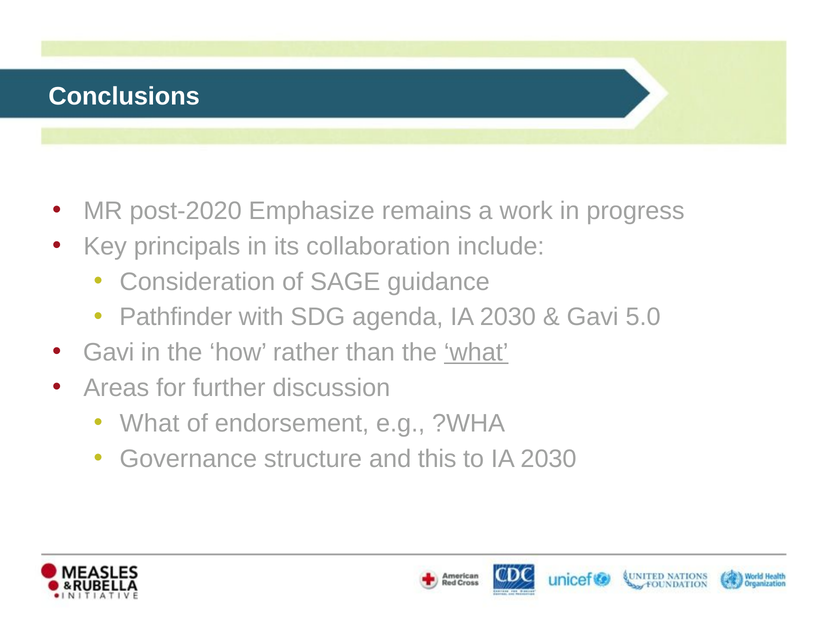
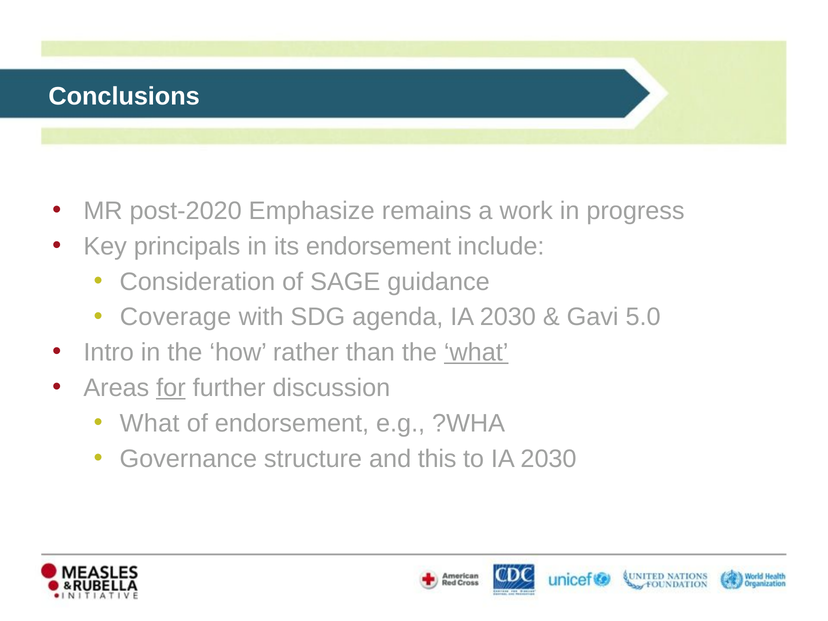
its collaboration: collaboration -> endorsement (379, 246)
Pathfinder: Pathfinder -> Coverage (176, 317)
Gavi: Gavi -> Intro (109, 352)
for underline: none -> present (171, 388)
